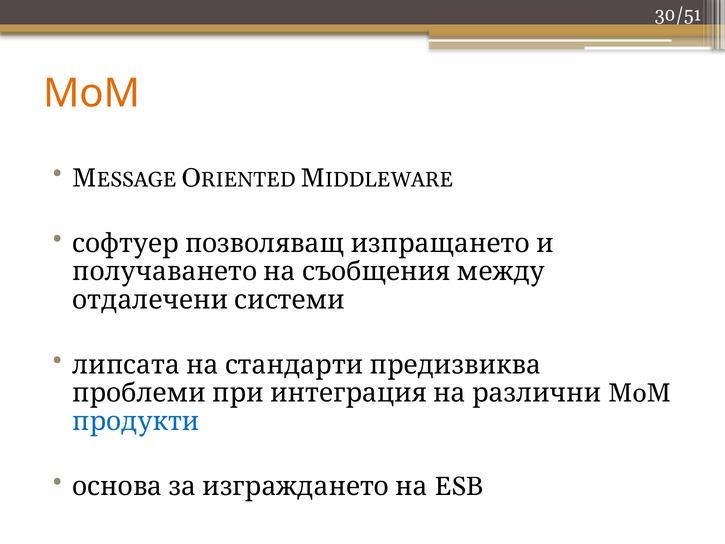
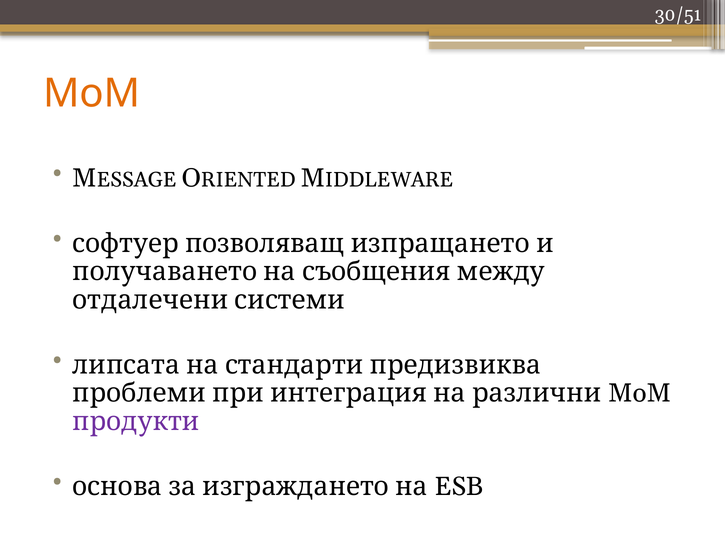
продукти colour: blue -> purple (136, 421)
